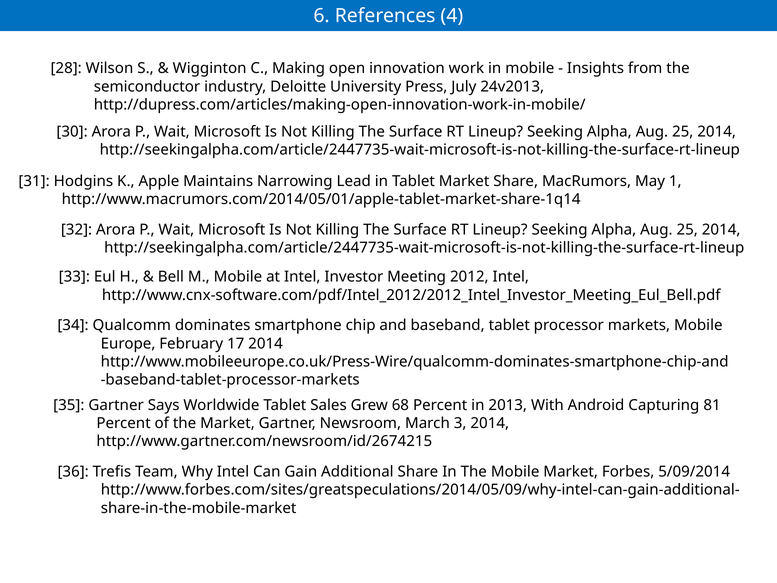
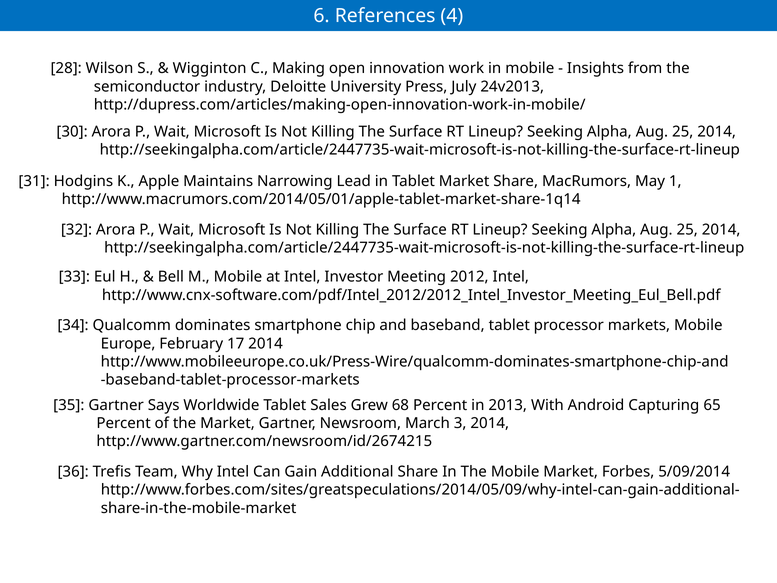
81: 81 -> 65 (712, 405)
